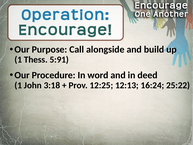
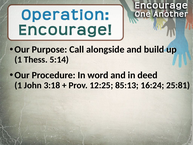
5:91: 5:91 -> 5:14 (59, 60)
12:13: 12:13 -> 85:13 (127, 85)
25:22: 25:22 -> 25:81 (178, 85)
